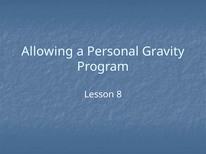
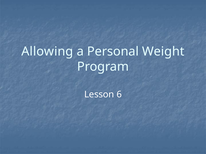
Gravity: Gravity -> Weight (163, 52)
8: 8 -> 6 (119, 95)
